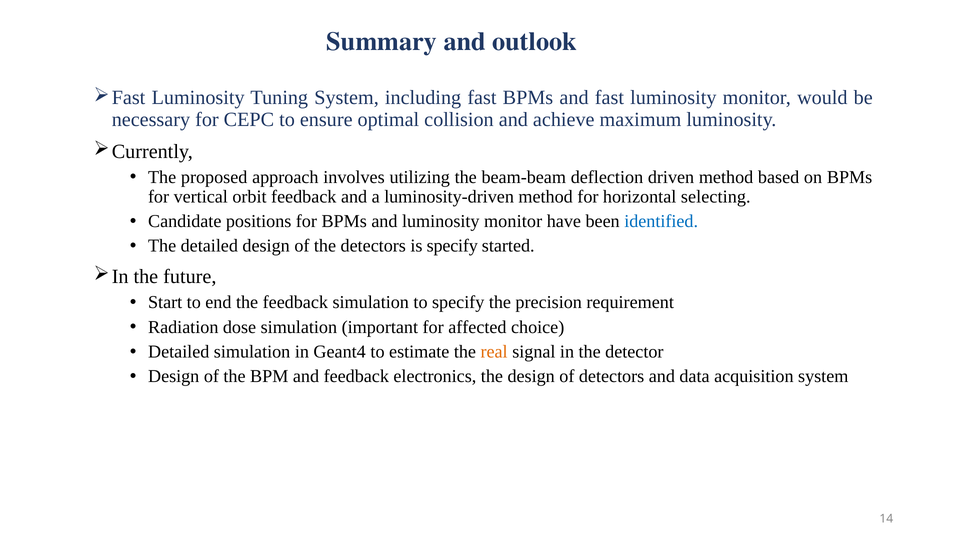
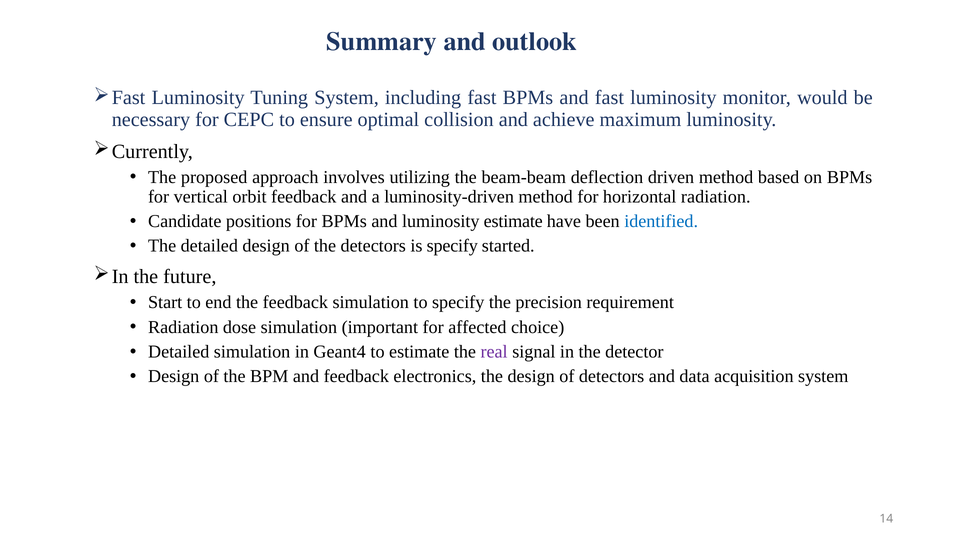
horizontal selecting: selecting -> radiation (716, 197)
and luminosity monitor: monitor -> estimate (513, 221)
real colour: orange -> purple (494, 352)
